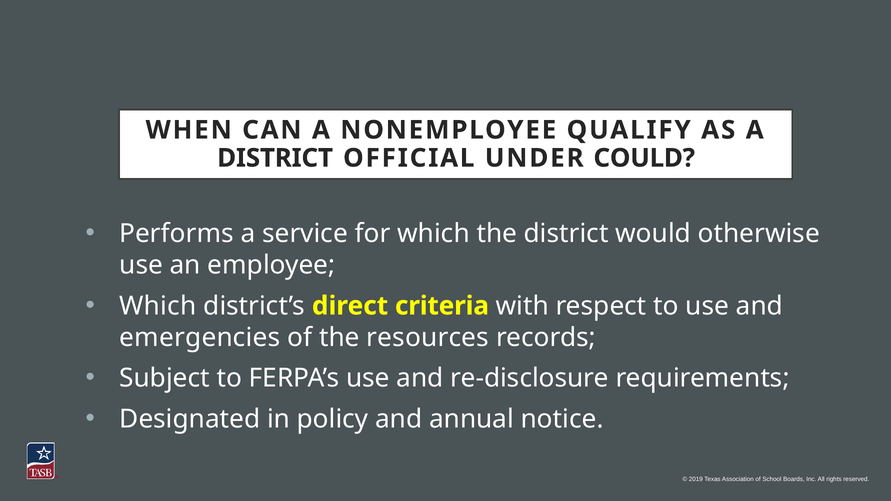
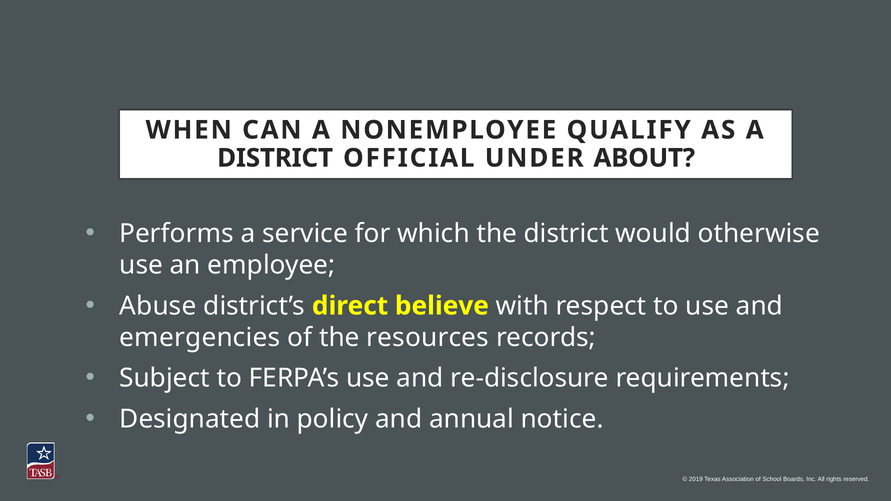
COULD: COULD -> ABOUT (644, 158)
Which: Which -> Abuse (158, 306)
criteria: criteria -> believe (442, 306)
